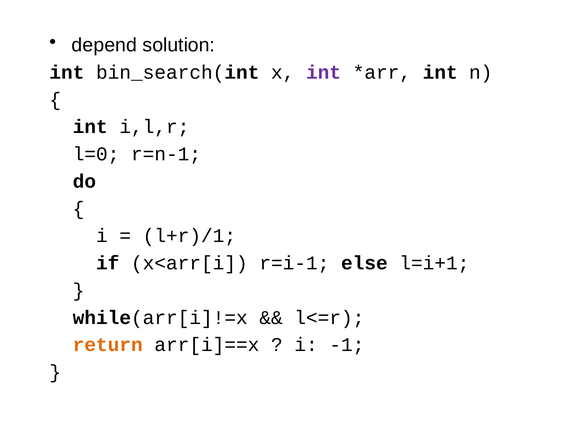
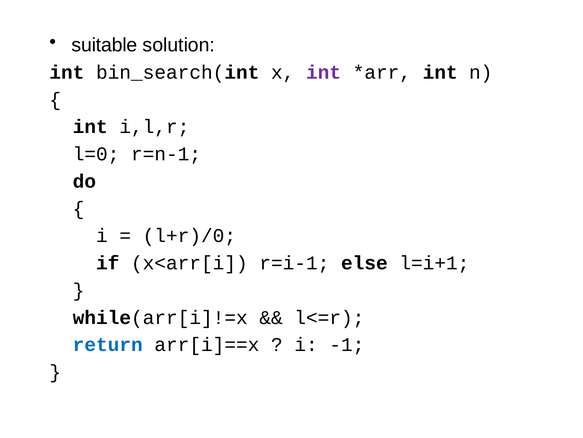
depend: depend -> suitable (104, 45)
l+r)/1: l+r)/1 -> l+r)/0 (190, 235)
return colour: orange -> blue (108, 344)
